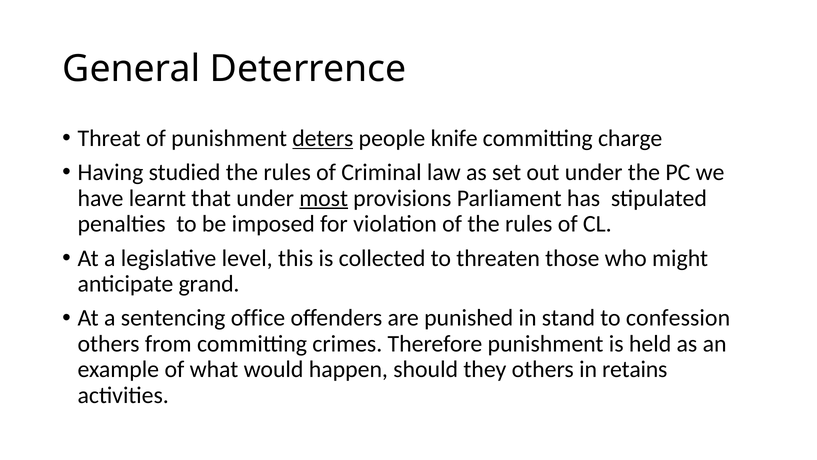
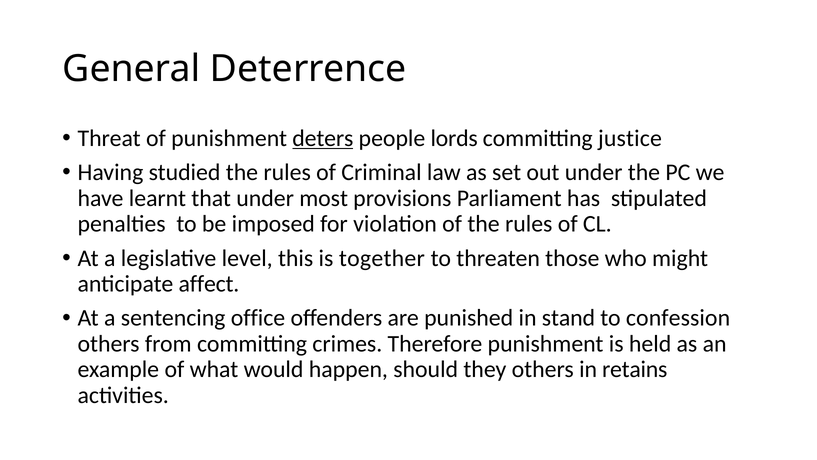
knife: knife -> lords (454, 138)
charge: charge -> justice (630, 138)
most underline: present -> none (324, 198)
collected: collected -> together (382, 258)
grand: grand -> affect (209, 284)
